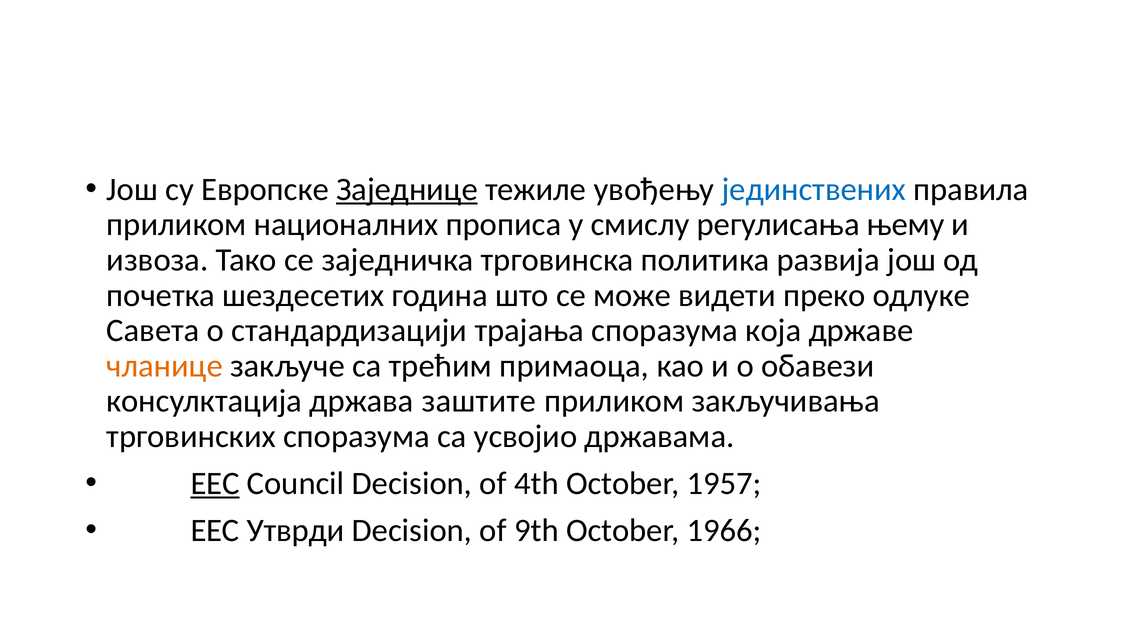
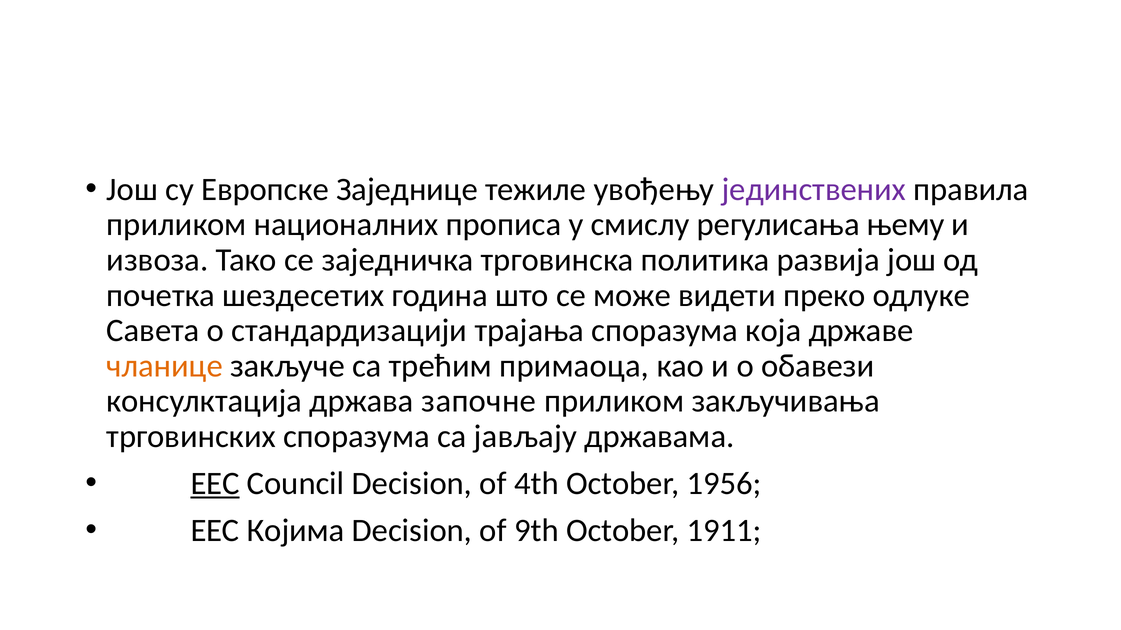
Заједнице underline: present -> none (407, 190)
јединствених colour: blue -> purple (814, 190)
заштите: заштите -> започне (479, 401)
усвојио: усвојио -> јављају (525, 437)
1957: 1957 -> 1956 (724, 484)
Утврди: Утврди -> Којима (296, 531)
1966: 1966 -> 1911 (724, 531)
